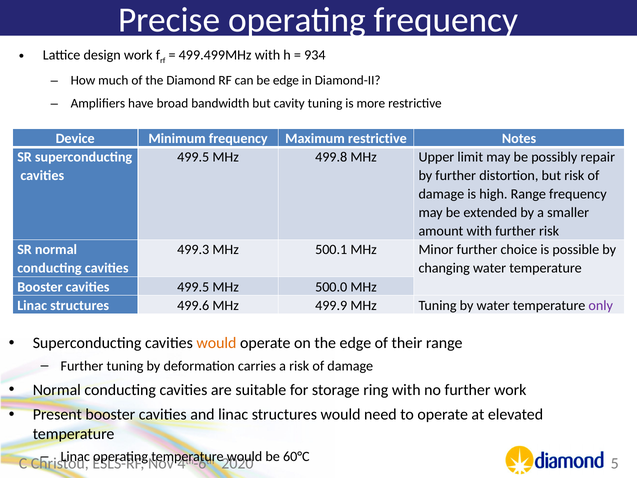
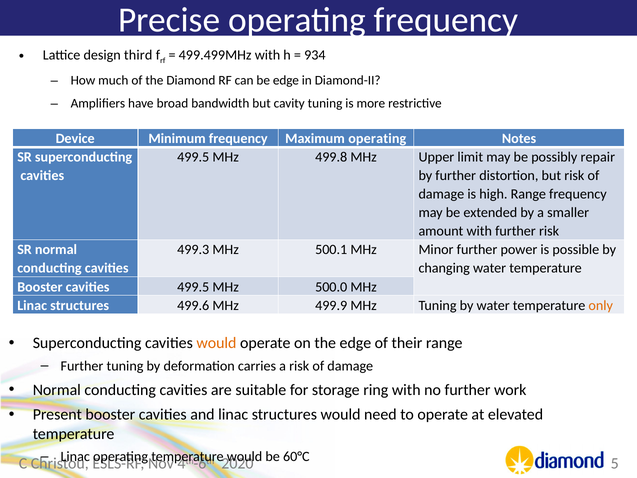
design work: work -> third (138, 55)
Maximum restrictive: restrictive -> operating (377, 139)
choice: choice -> power (519, 250)
only colour: purple -> orange (601, 305)
